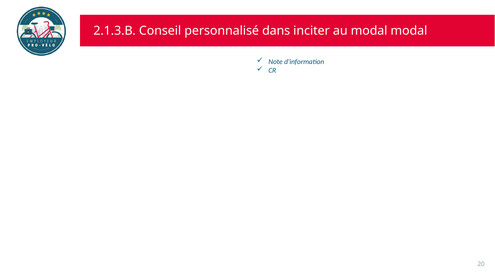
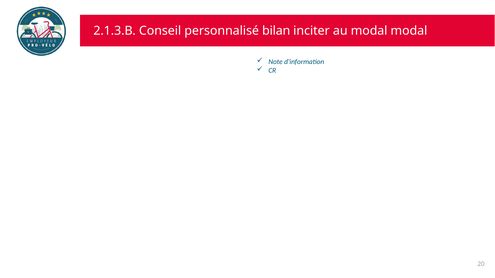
dans: dans -> bilan (276, 31)
